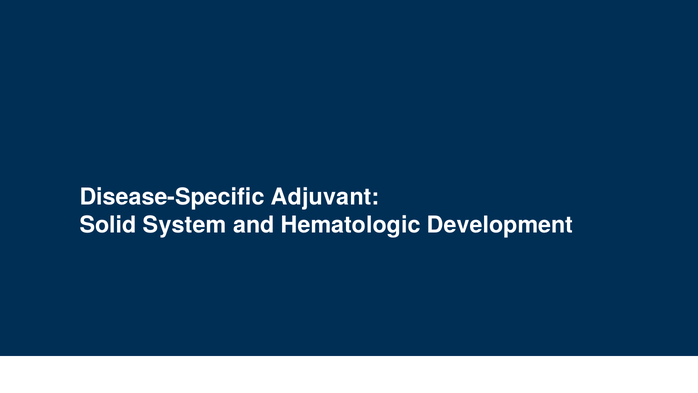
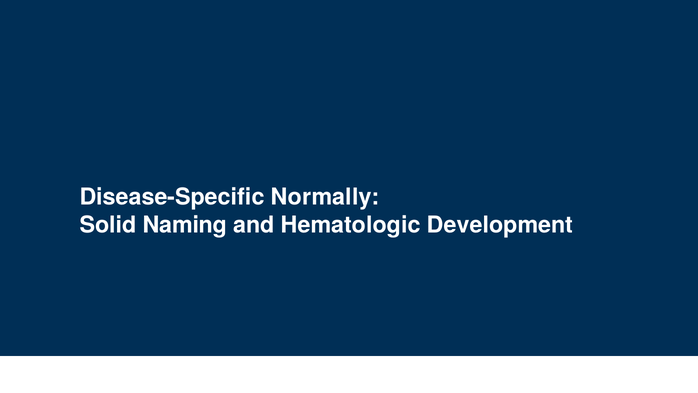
Adjuvant: Adjuvant -> Normally (325, 197)
System: System -> Naming (185, 225)
